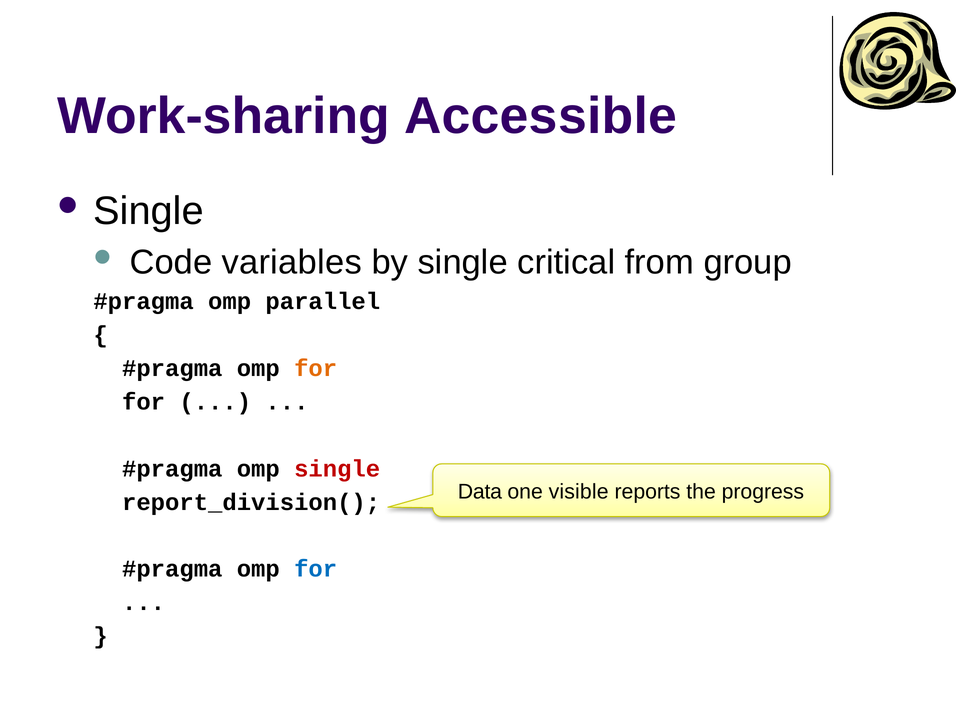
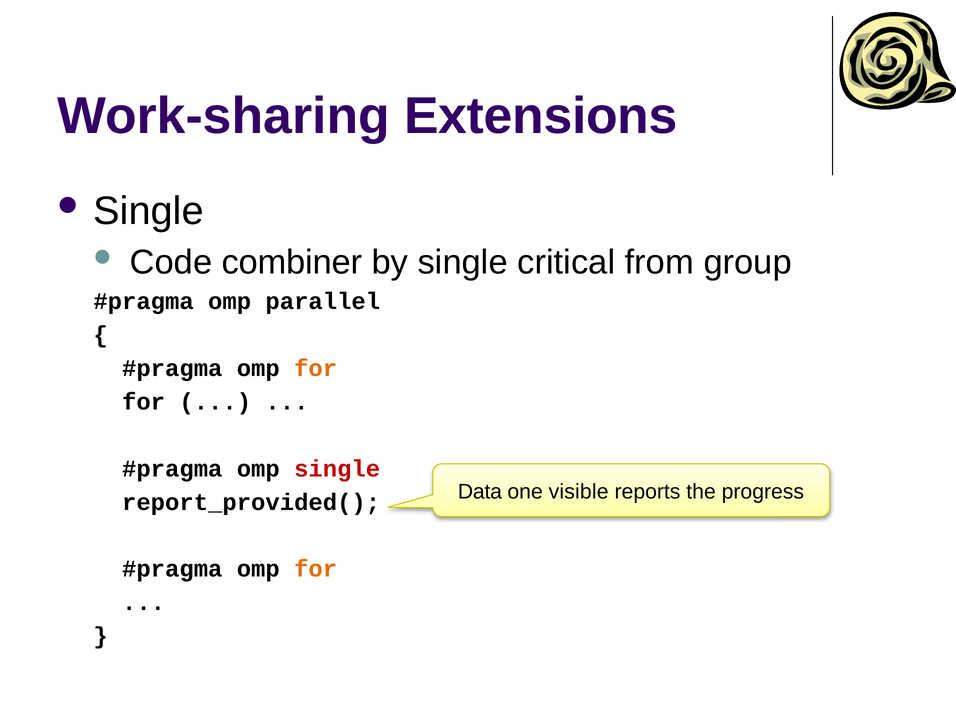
Accessible: Accessible -> Extensions (541, 116)
variables: variables -> combiner (292, 262)
report_division(: report_division( -> report_provided( (251, 502)
for colour: blue -> orange (316, 569)
